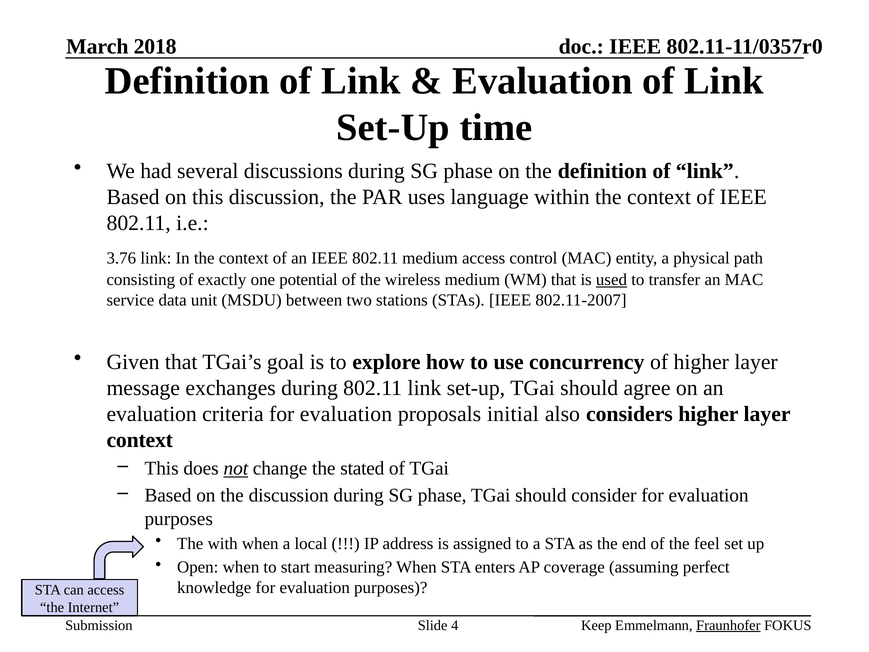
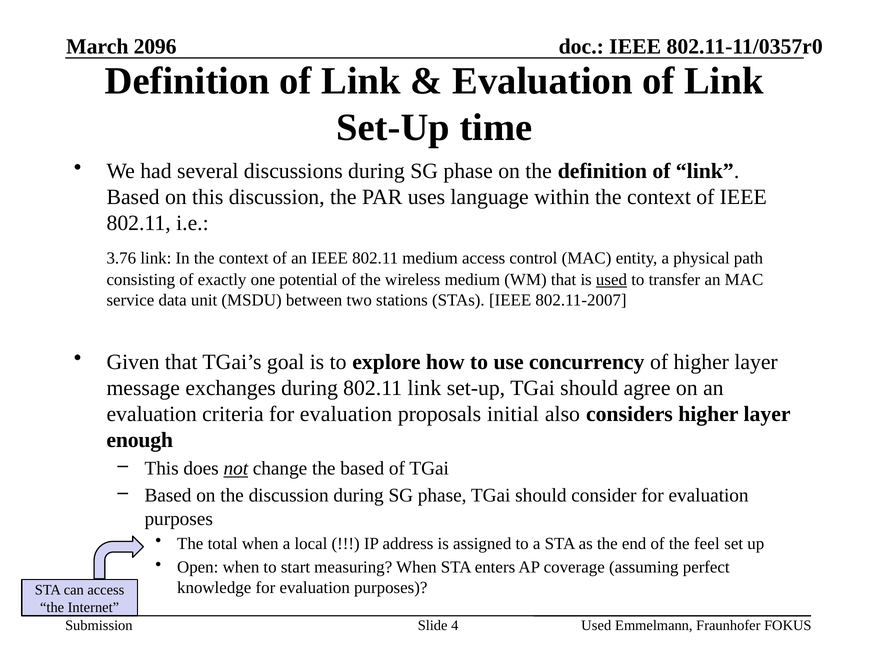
2018: 2018 -> 2096 (155, 46)
context: context -> enough (140, 440)
the stated: stated -> based (362, 468)
with: with -> total (223, 543)
Keep: Keep -> Used (596, 625)
Fraunhofer underline: present -> none (728, 625)
